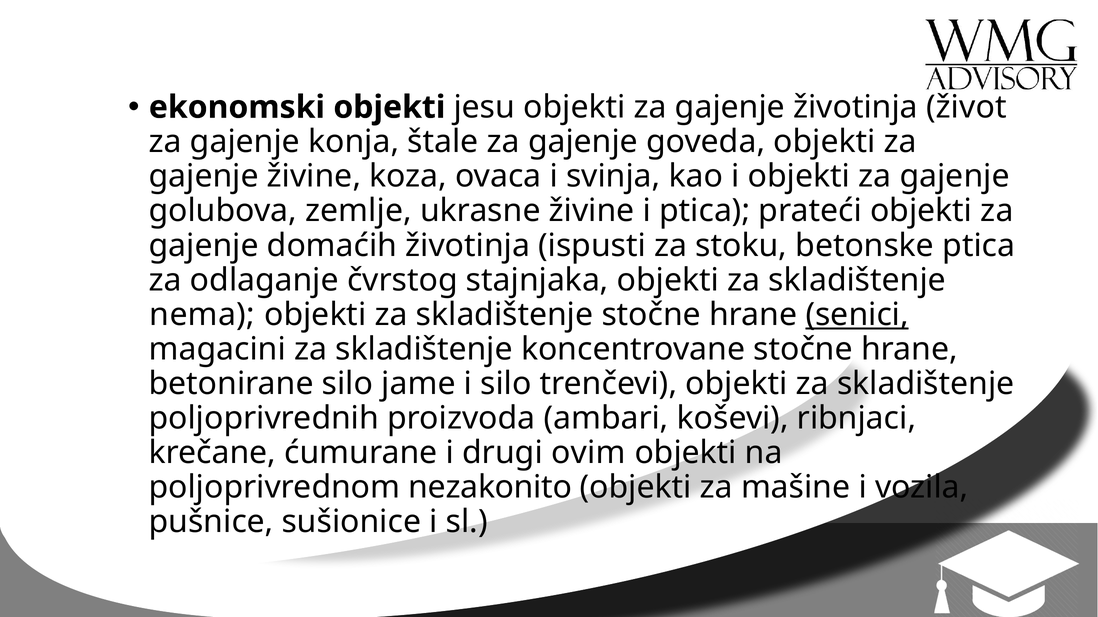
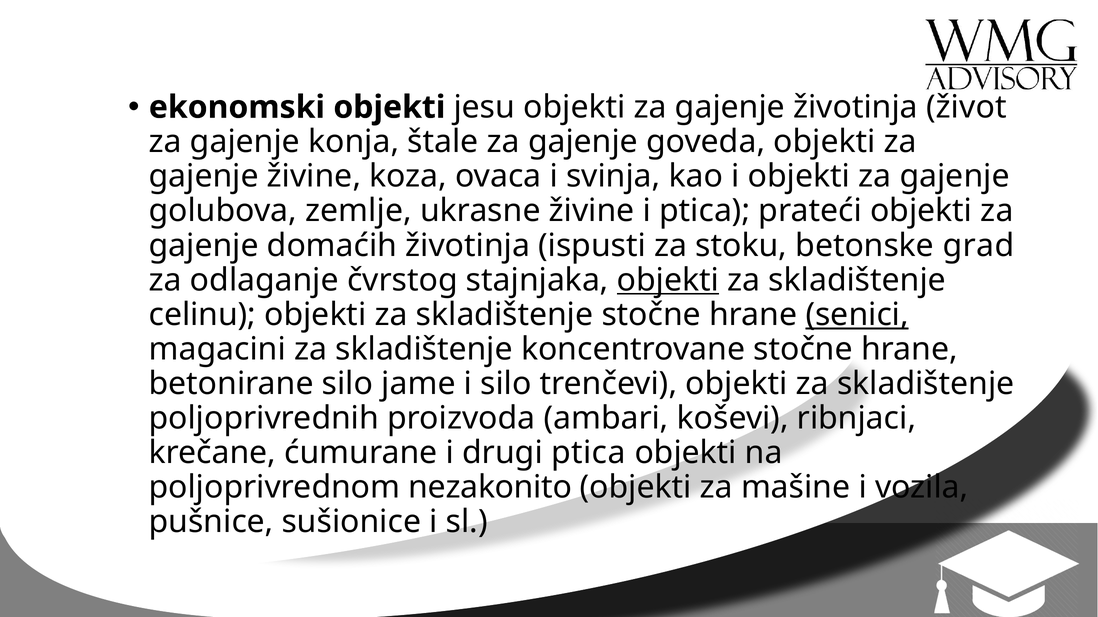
betonske ptica: ptica -> grad (979, 246)
objekti underline: none -> present (668, 280)
nema: nema -> celinu (202, 315)
drugi ovim: ovim -> ptica (589, 453)
